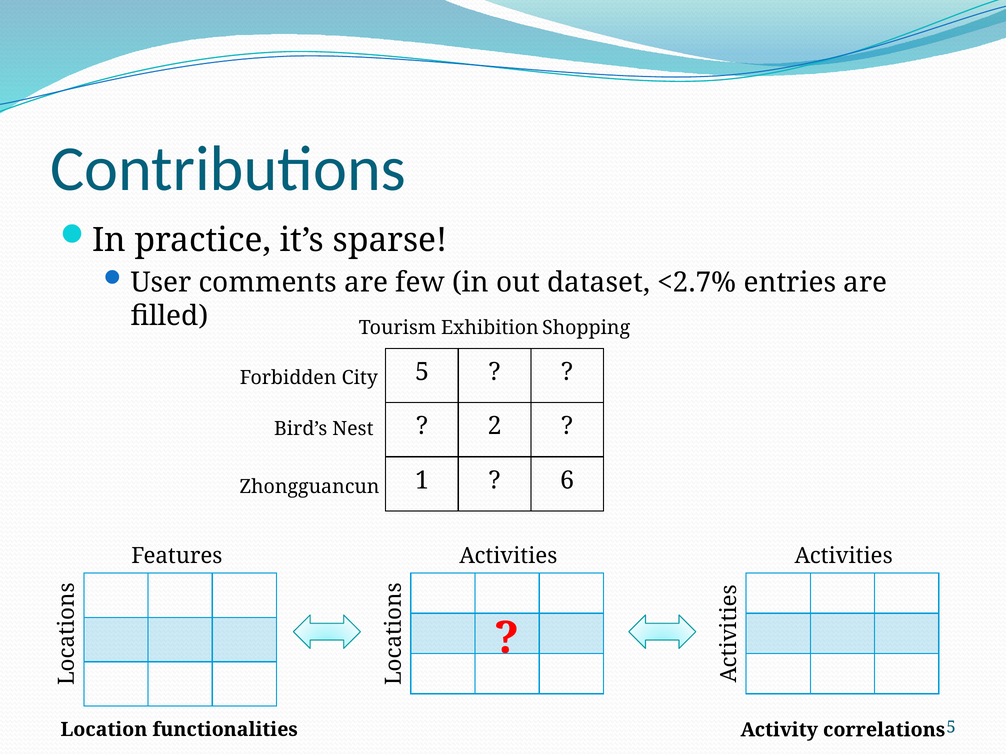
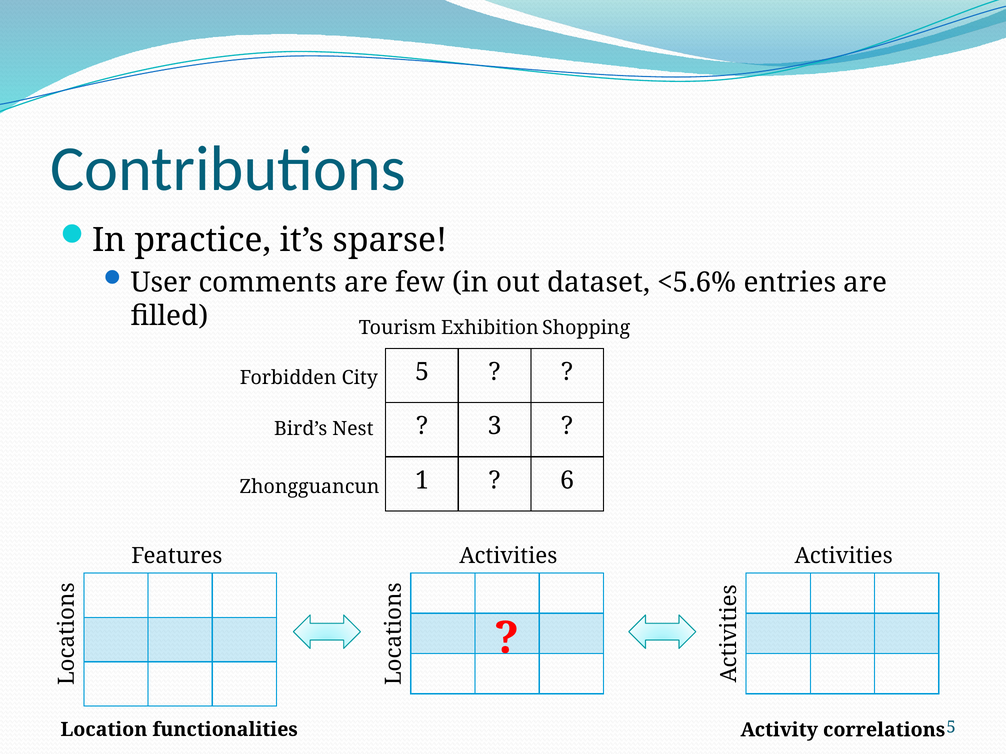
<2.7%: <2.7% -> <5.6% (697, 282)
2: 2 -> 3 (495, 426)
